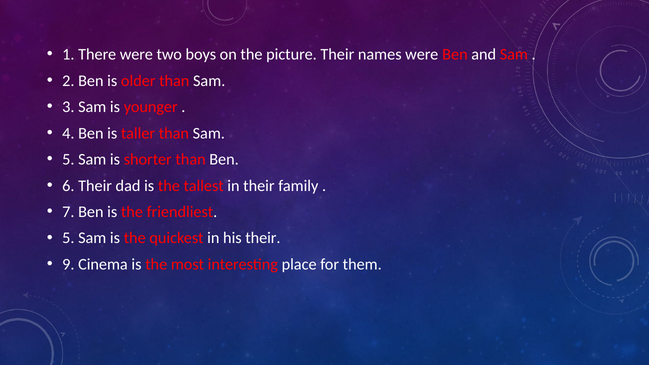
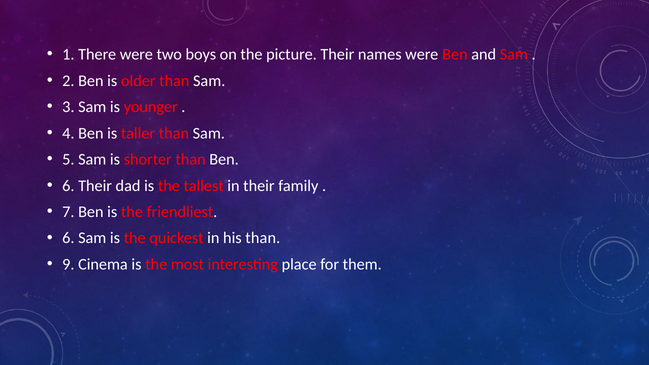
5: 5 -> 6 (68, 238)
his their: their -> than (263, 238)
